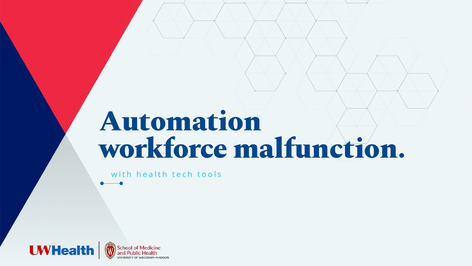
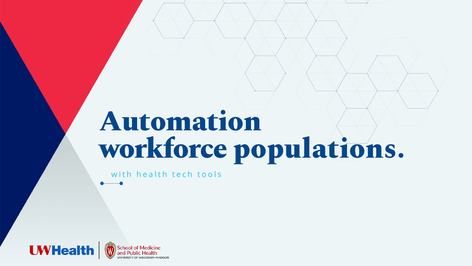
malfunction: malfunction -> populations (319, 148)
